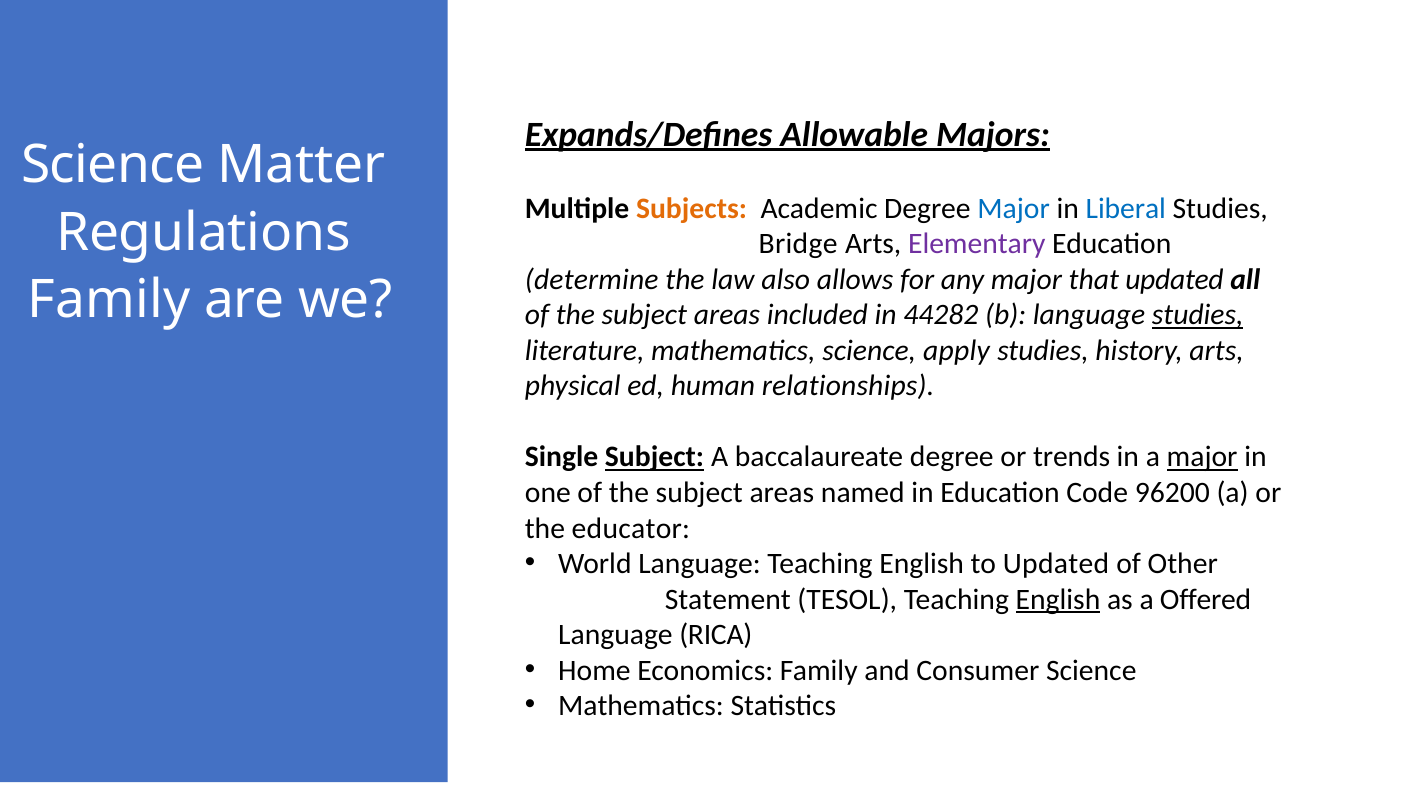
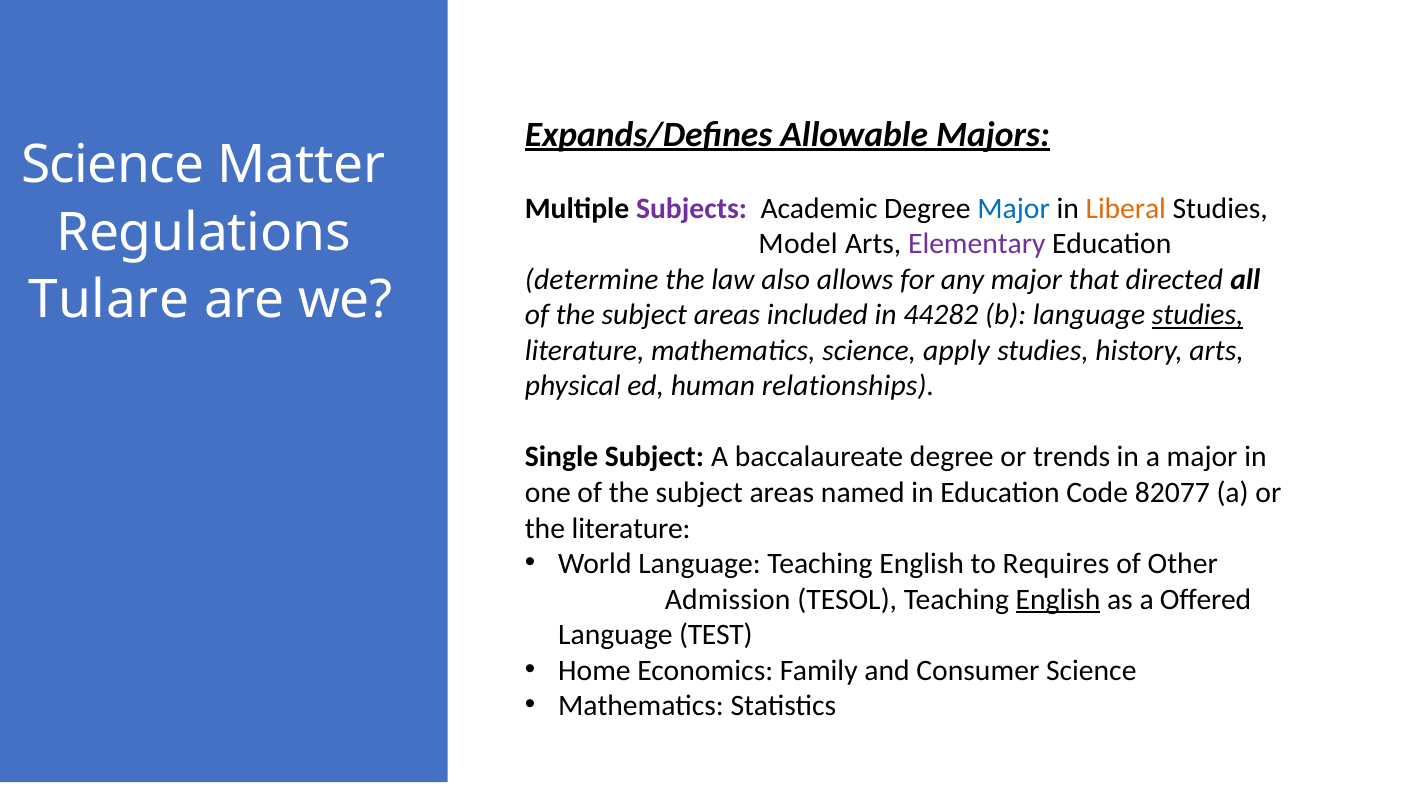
Subjects colour: orange -> purple (692, 209)
Liberal colour: blue -> orange (1126, 209)
Bridge: Bridge -> Model (798, 244)
that updated: updated -> directed (1174, 280)
Family: Family -> Tulare (109, 300)
Subject underline: present -> none (655, 457)
major underline: present -> none (1202, 457)
96200: 96200 -> 82077 (1172, 493)
the educator: educator -> literature (631, 528)
to Updated: Updated -> Requires (1056, 564)
Statement: Statement -> Admission (728, 600)
RICA: RICA -> TEST (716, 635)
